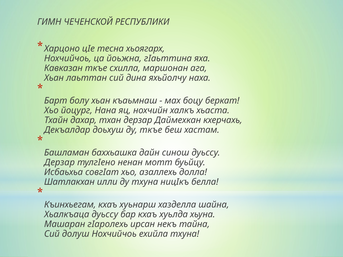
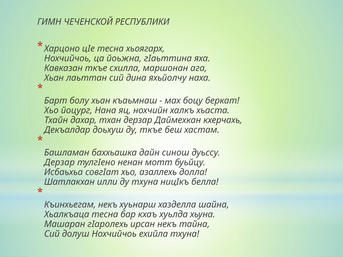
Къинхьегам кхаъ: кхаъ -> некъ (108, 205)
Хьалкъаца дуьссу: дуьссу -> тесна (105, 215)
